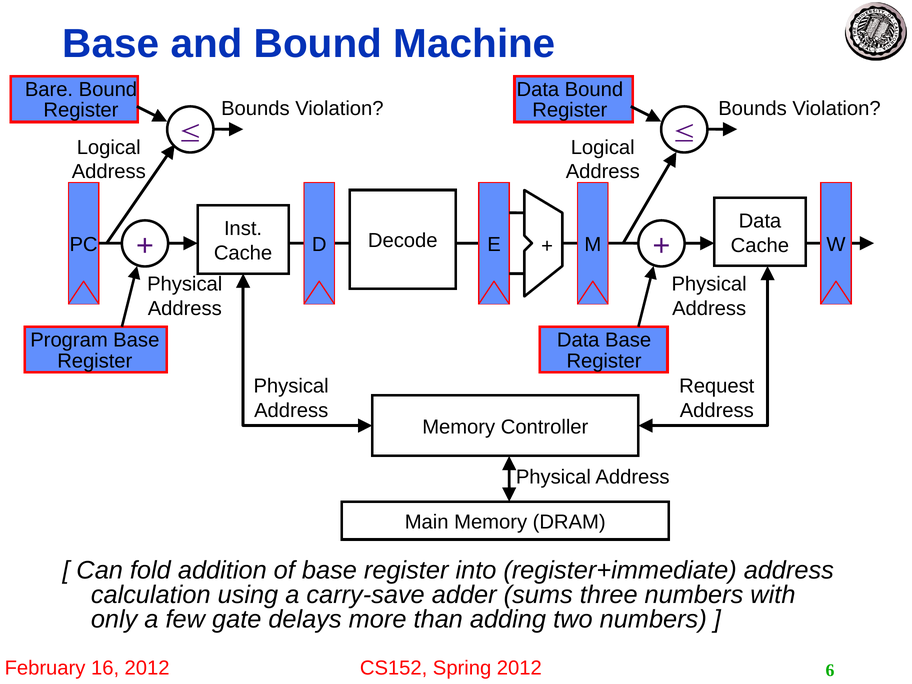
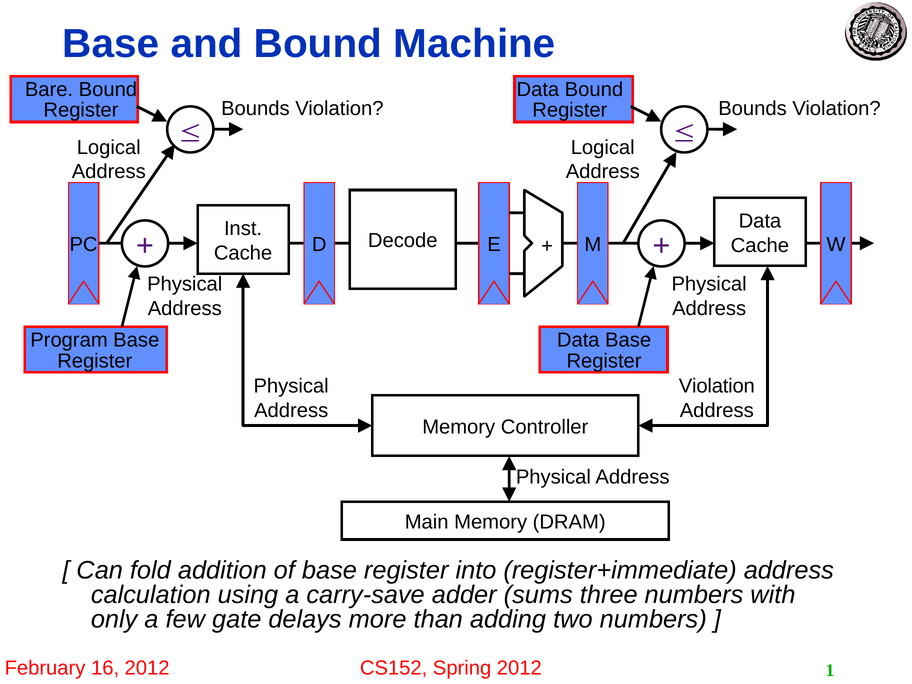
Request: Request -> Violation (717, 386)
6: 6 -> 1 (830, 671)
